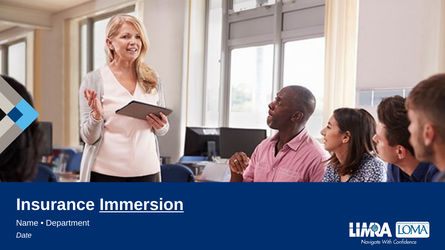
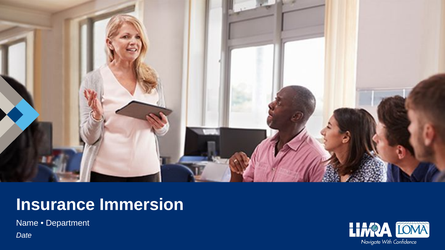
Immersion underline: present -> none (142, 205)
